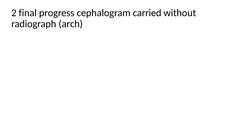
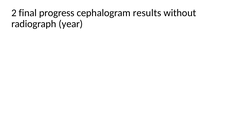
carried: carried -> results (147, 13)
arch: arch -> year (71, 24)
